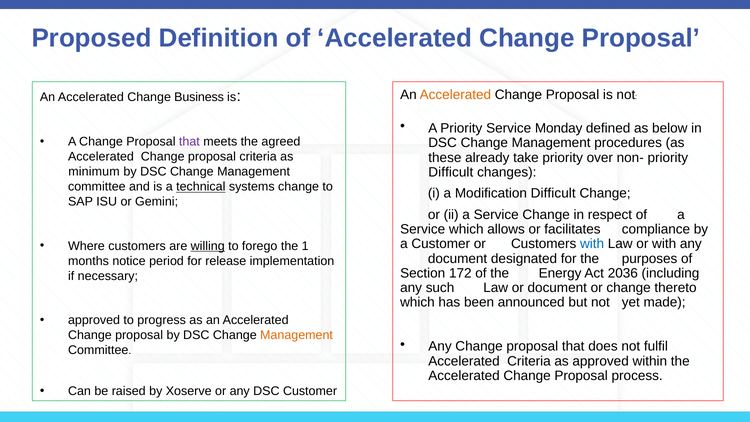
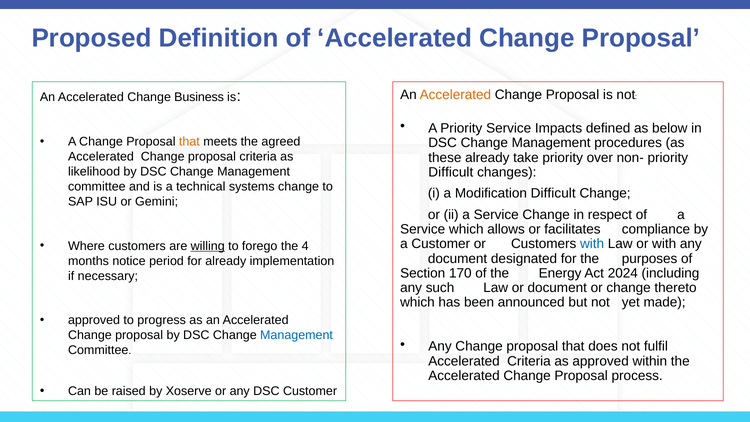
Monday: Monday -> Impacts (559, 128)
that colour: purple -> orange (189, 142)
minimum: minimum -> likelihood (94, 172)
technical underline: present -> none (201, 187)
1: 1 -> 4 (305, 246)
for release: release -> already (226, 261)
172: 172 -> 170 (460, 273)
2036: 2036 -> 2024 (623, 273)
Management colour: orange -> blue (297, 335)
